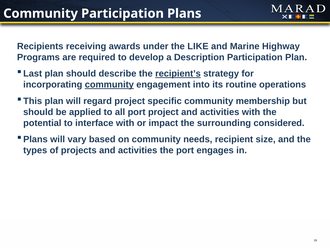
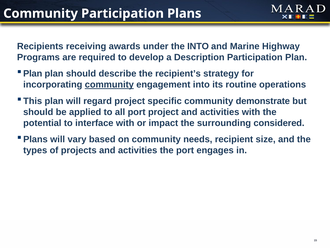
the LIKE: LIKE -> INTO (198, 46)
Last: Last -> Plan (33, 74)
recipient’s underline: present -> none (178, 74)
membership: membership -> demonstrate (263, 101)
